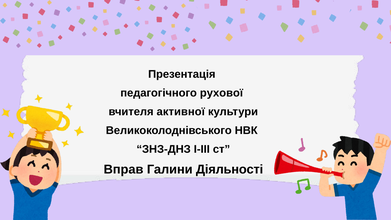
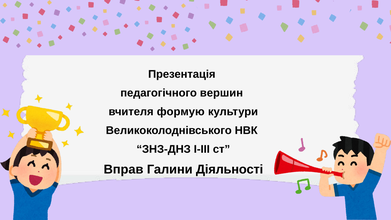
рухової: рухової -> вершин (221, 93)
активної: активної -> формую (181, 112)
